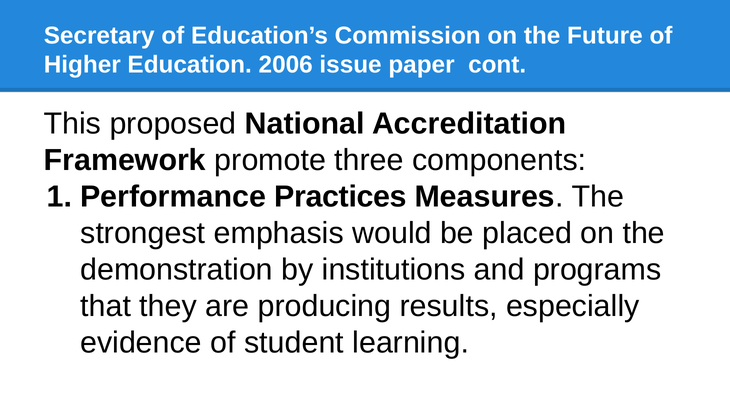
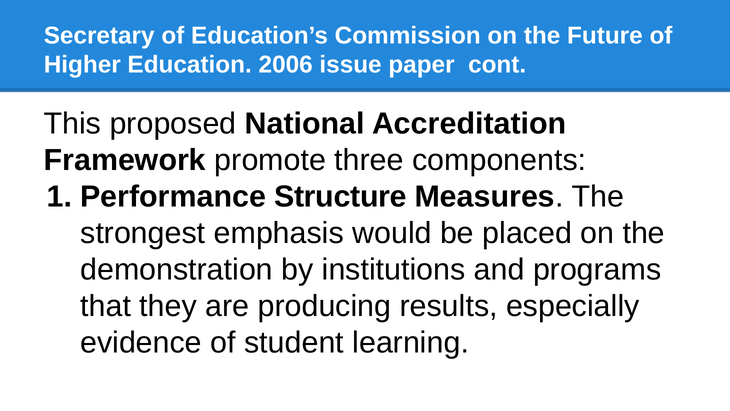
Practices: Practices -> Structure (340, 196)
